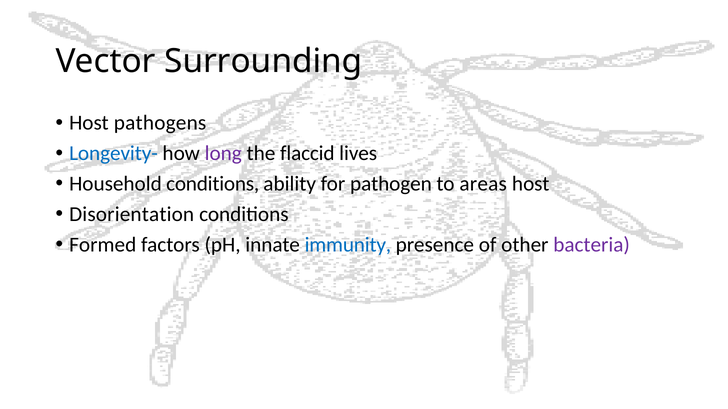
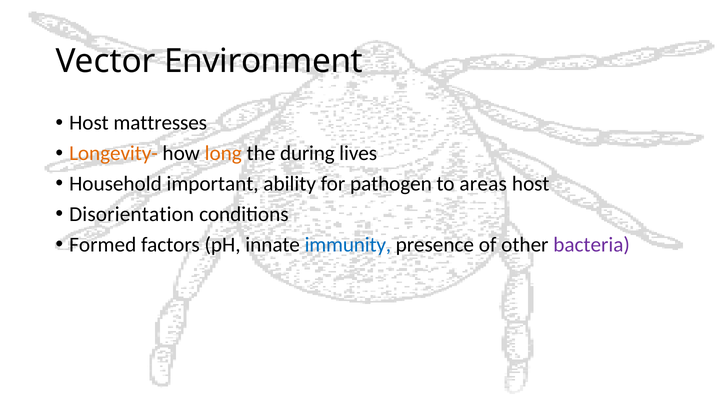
Surrounding: Surrounding -> Environment (264, 61)
pathogens: pathogens -> mattresses (160, 123)
Longevity- colour: blue -> orange (113, 154)
long colour: purple -> orange (223, 154)
flaccid: flaccid -> during (307, 154)
Household conditions: conditions -> important (213, 184)
